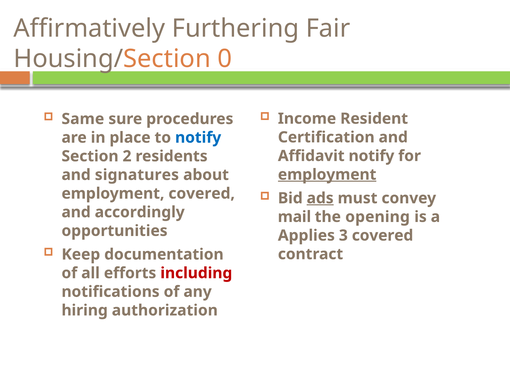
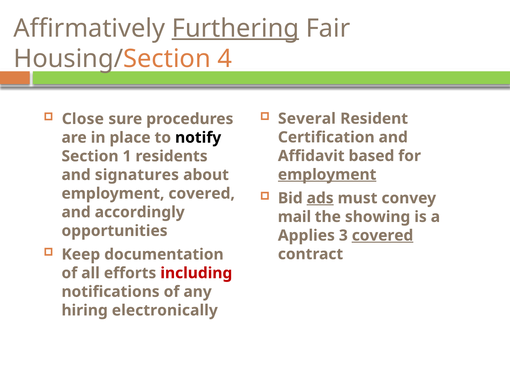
Furthering underline: none -> present (235, 28)
0: 0 -> 4 (225, 59)
Income: Income -> Several (307, 119)
Same: Same -> Close (83, 119)
notify colour: blue -> black (198, 138)
Affidavit notify: notify -> based (371, 156)
2: 2 -> 1 (127, 156)
opening: opening -> showing (378, 217)
covered underline: none -> present (383, 236)
authorization: authorization -> electronically (165, 311)
